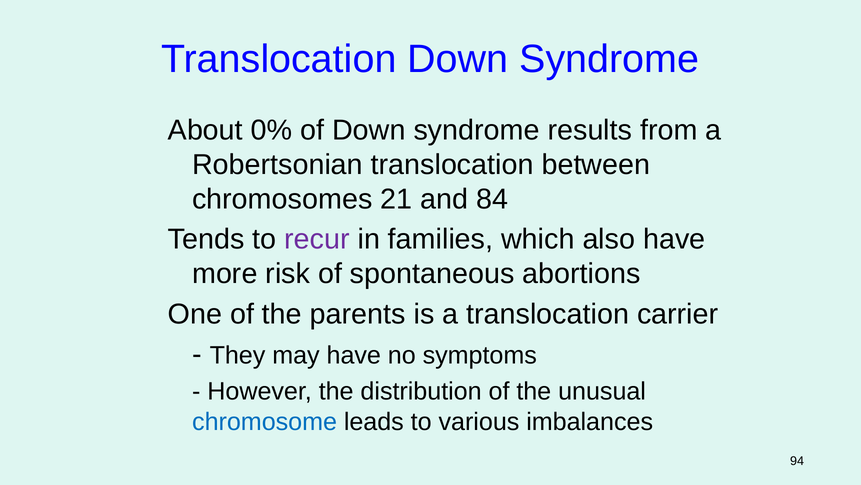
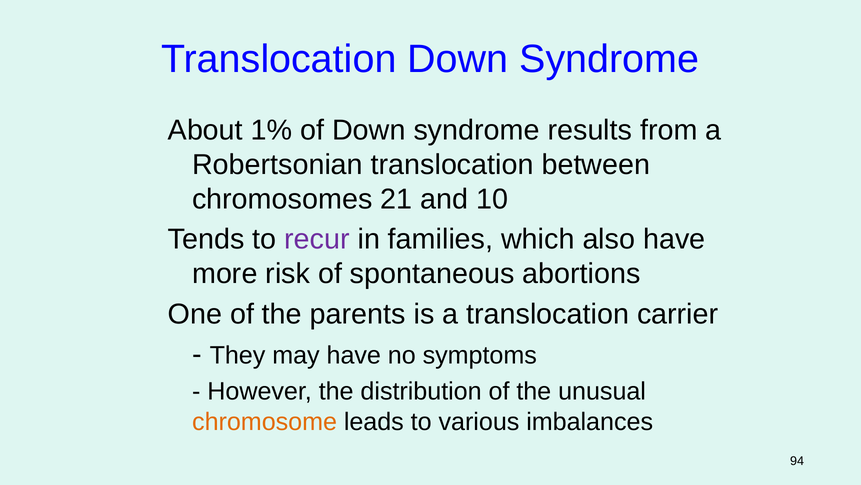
0%: 0% -> 1% (272, 130)
84: 84 -> 10 (492, 199)
chromosome colour: blue -> orange (265, 421)
